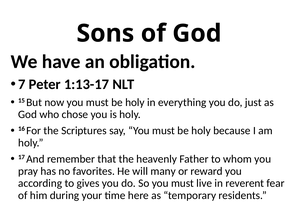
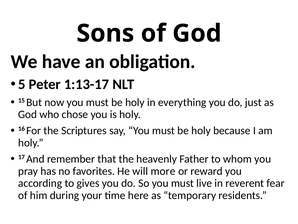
7: 7 -> 5 (22, 84)
many: many -> more (163, 171)
